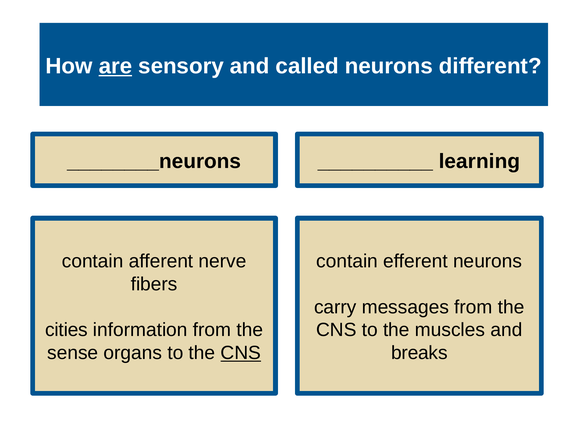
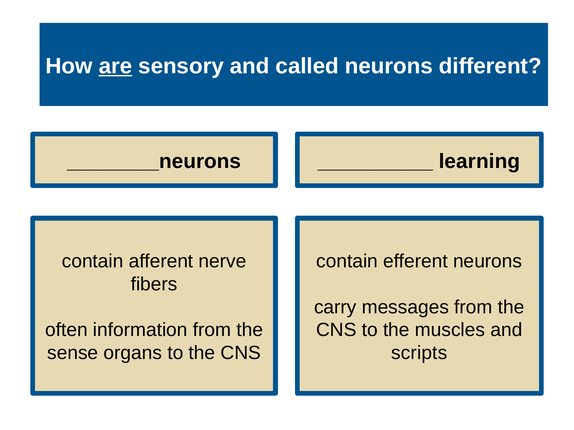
cities: cities -> often (66, 330)
CNS underline: present -> none (241, 353)
breaks: breaks -> scripts (419, 353)
